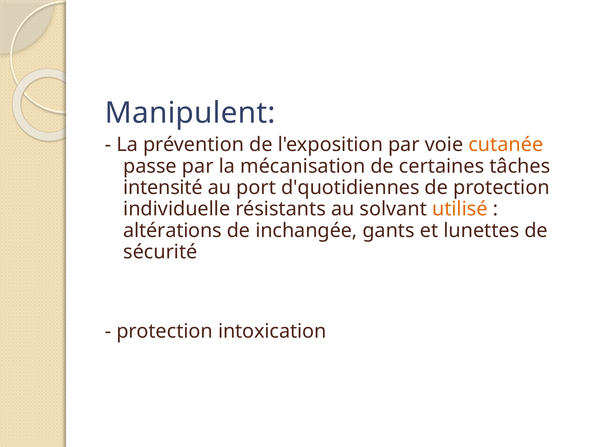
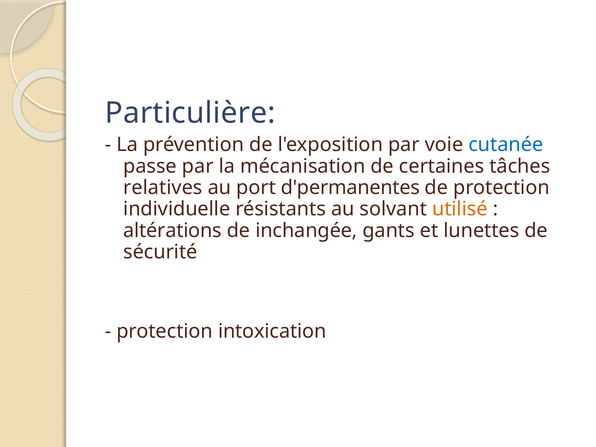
Manipulent: Manipulent -> Particulière (190, 113)
cutanée colour: orange -> blue (506, 145)
intensité: intensité -> relatives (163, 188)
d'quotidiennes: d'quotidiennes -> d'permanentes (350, 188)
